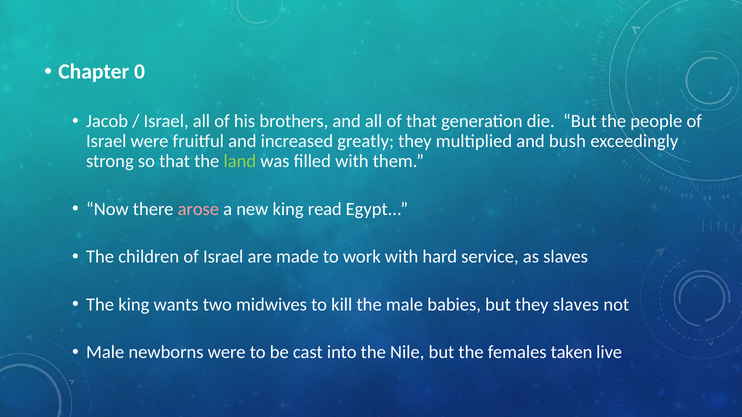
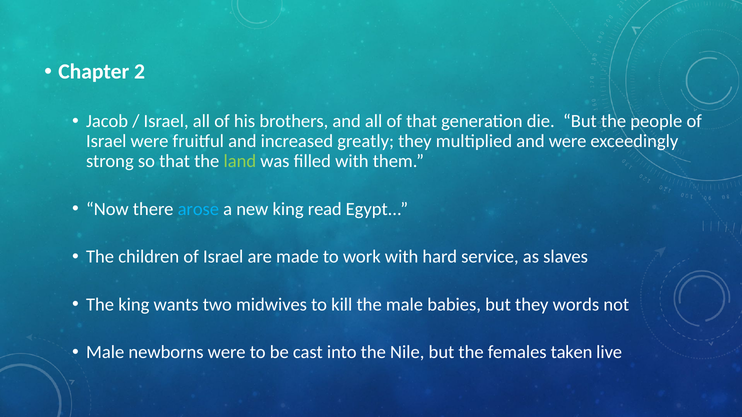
0: 0 -> 2 (140, 72)
and bush: bush -> were (568, 141)
arose colour: pink -> light blue (198, 209)
they slaves: slaves -> words (576, 305)
